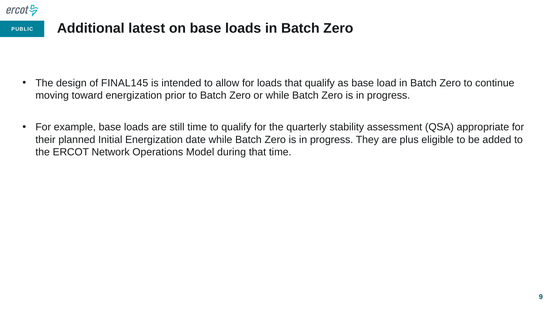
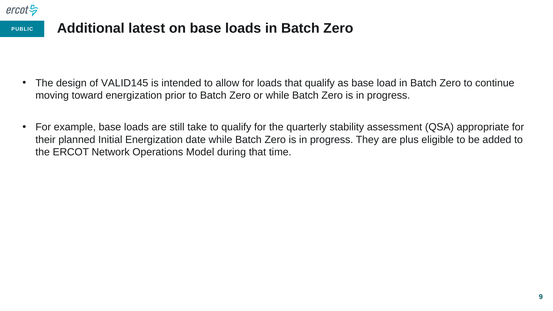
FINAL145: FINAL145 -> VALID145 (125, 83)
still time: time -> take (197, 127)
